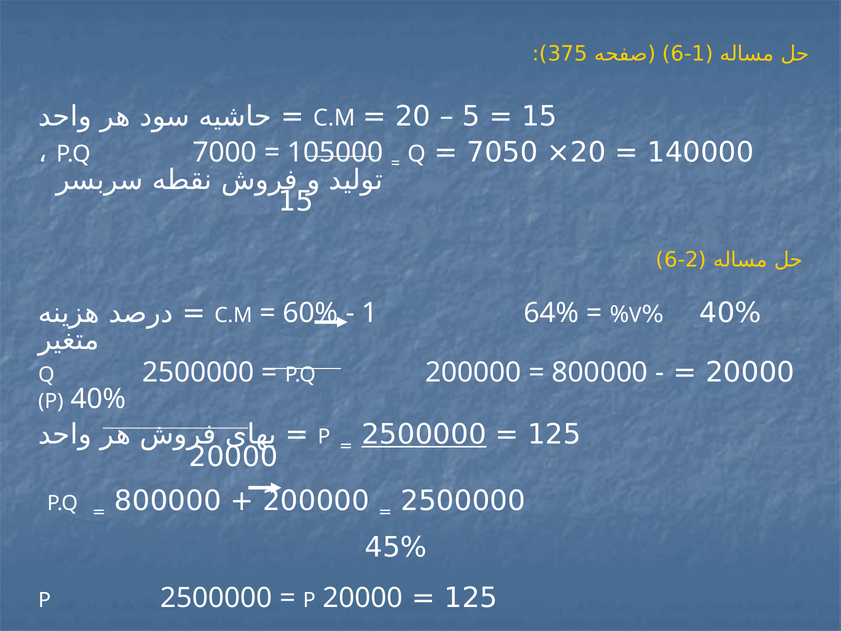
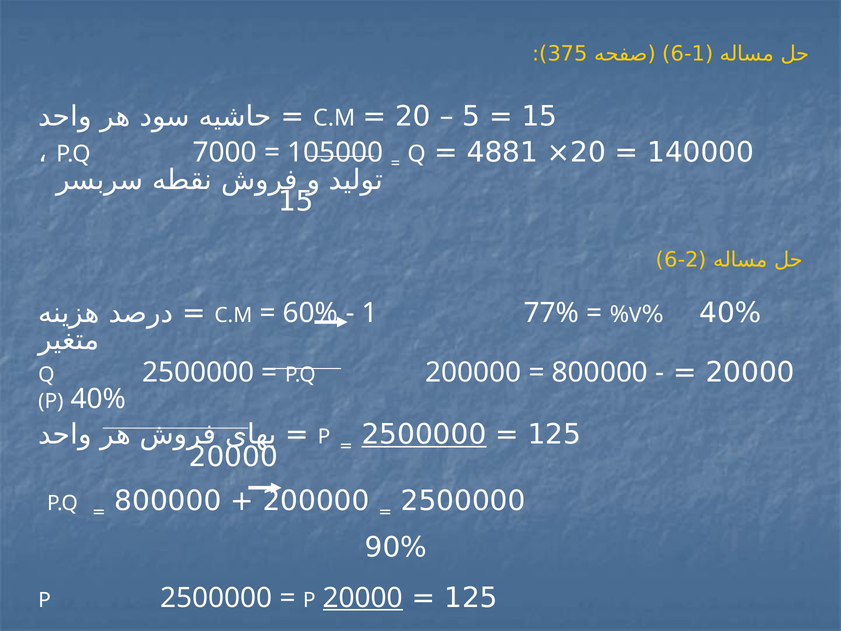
7050: 7050 -> 4881 (502, 152)
64%: 64% -> 77% (551, 313)
45%: 45% -> 90% (396, 547)
20000 underline: none -> present (363, 598)
